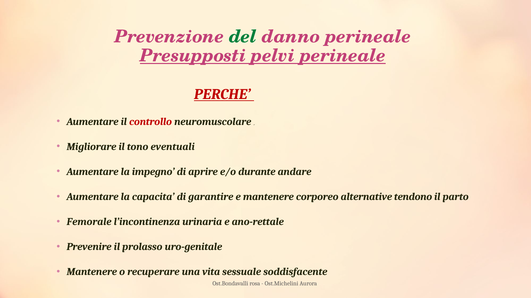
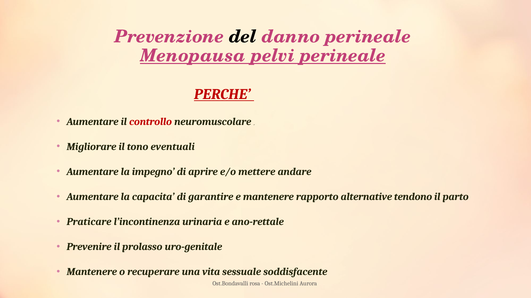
del colour: green -> black (243, 37)
Presupposti: Presupposti -> Menopausa (193, 56)
durante: durante -> mettere (257, 172)
corporeo: corporeo -> rapporto (317, 197)
Femorale: Femorale -> Praticare (89, 222)
